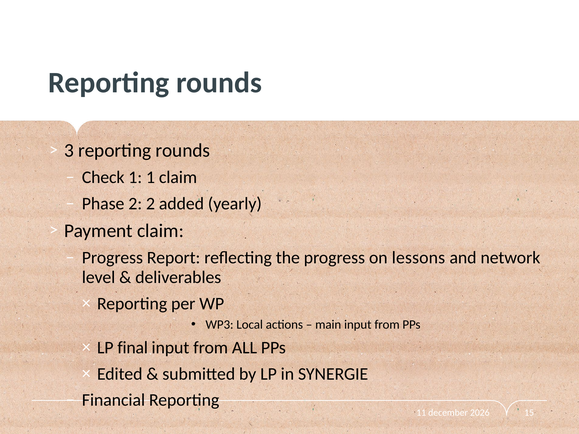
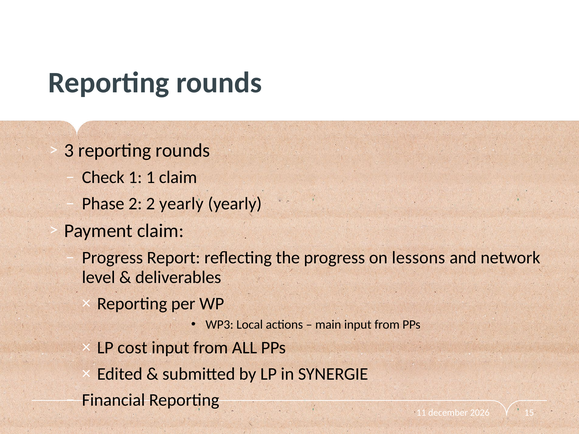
2 added: added -> yearly (181, 204)
final: final -> cost (132, 348)
